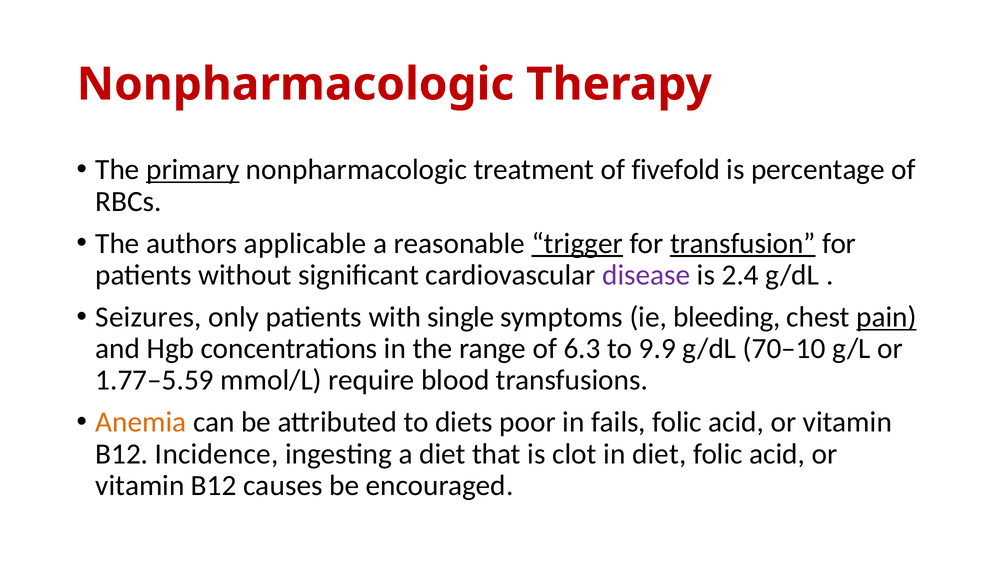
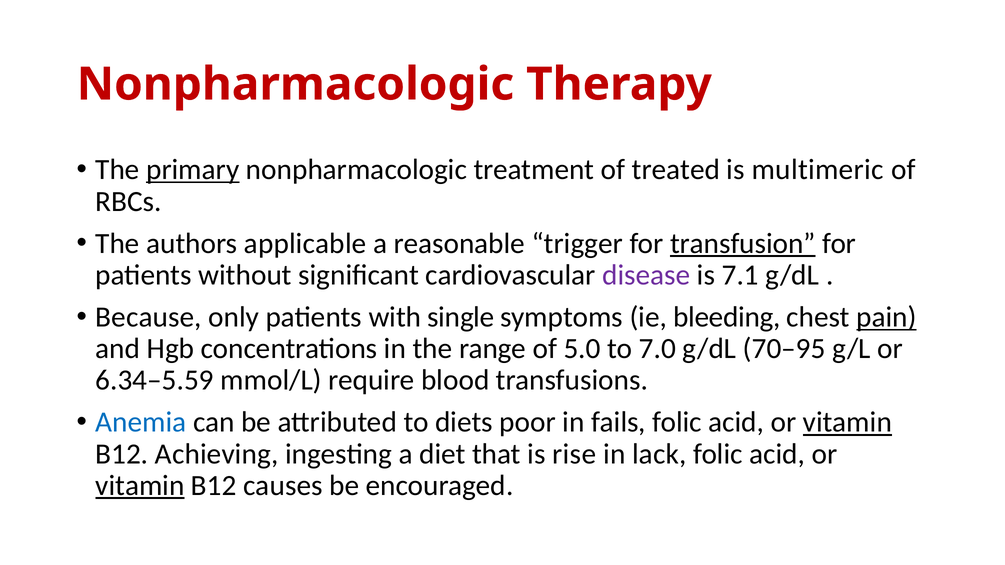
fivefold: fivefold -> treated (676, 170)
percentage: percentage -> multimeric (818, 170)
trigger underline: present -> none (577, 244)
2.4: 2.4 -> 7.1 (740, 275)
Seizures: Seizures -> Because (149, 317)
6.3: 6.3 -> 5.0 (582, 349)
9.9: 9.9 -> 7.0 (657, 349)
70–10: 70–10 -> 70–95 (784, 349)
1.77–5.59: 1.77–5.59 -> 6.34–5.59 (155, 380)
Anemia colour: orange -> blue (141, 423)
vitamin underline: none -> present (847, 423)
Incidence: Incidence -> Achieving (217, 454)
clot: clot -> rise (574, 454)
in diet: diet -> lack (659, 454)
vitamin underline: none -> present (140, 486)
